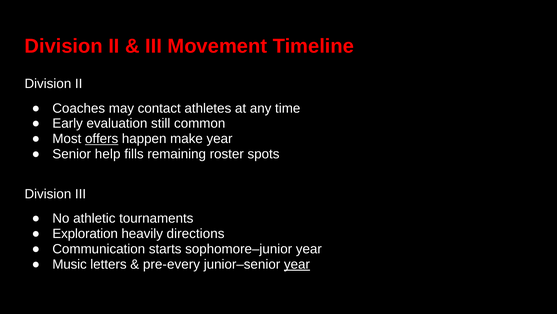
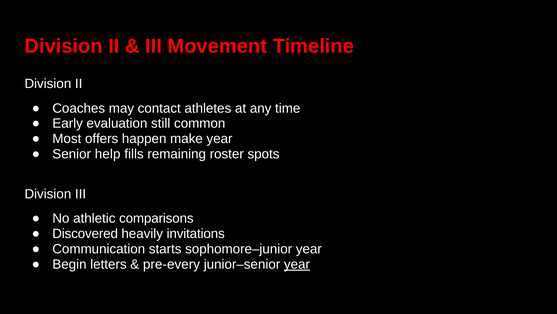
offers underline: present -> none (102, 139)
tournaments: tournaments -> comparisons (156, 218)
Exploration: Exploration -> Discovered (85, 233)
directions: directions -> invitations (196, 233)
Music: Music -> Begin (69, 264)
